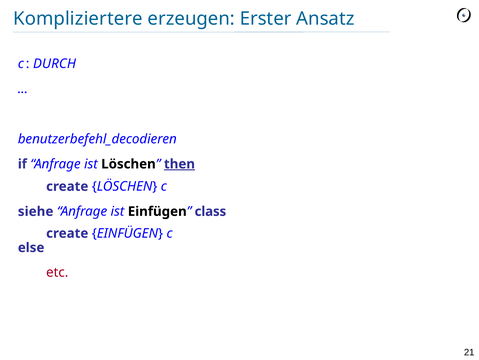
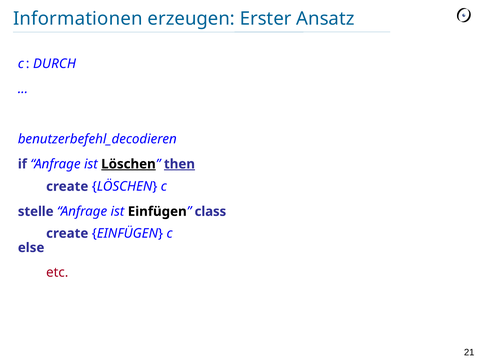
Kompliziertere: Kompliziertere -> Informationen (78, 19)
Löschen underline: none -> present (128, 164)
siehe: siehe -> stelle (36, 211)
